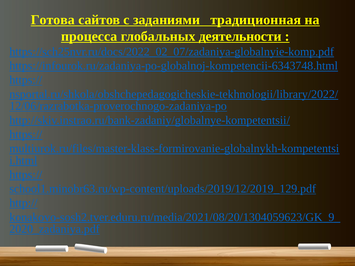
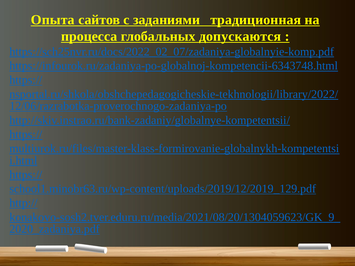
Готова: Готова -> Опыта (53, 20)
деятельности: деятельности -> допускаются (240, 36)
